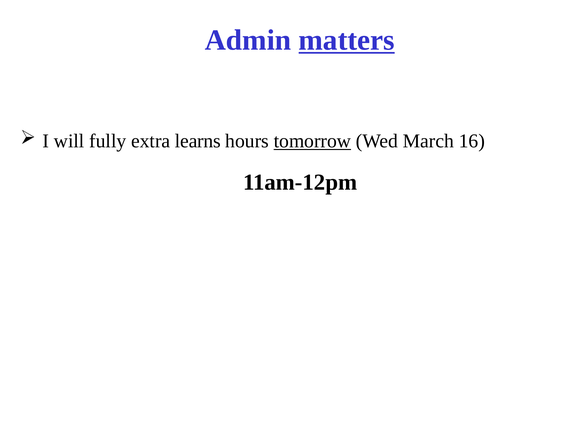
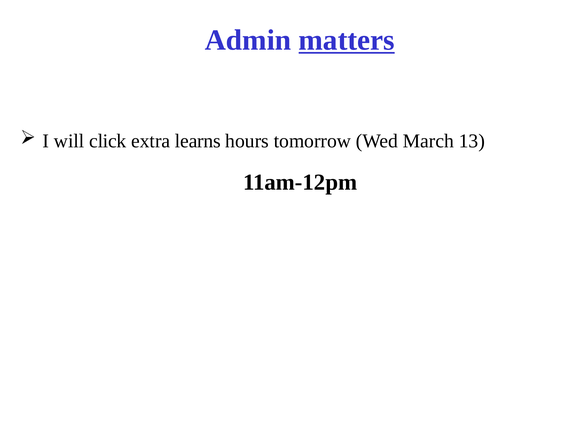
fully: fully -> click (108, 141)
tomorrow underline: present -> none (312, 141)
16: 16 -> 13 (472, 141)
